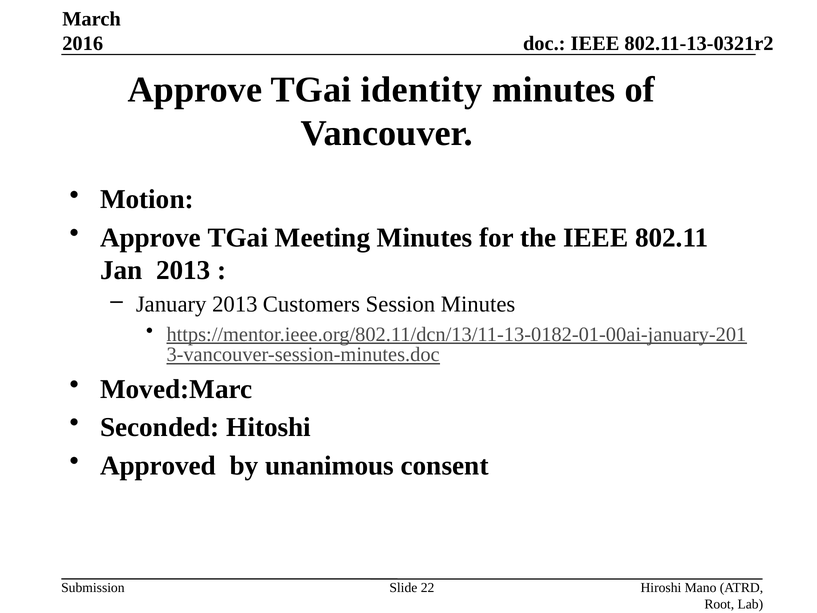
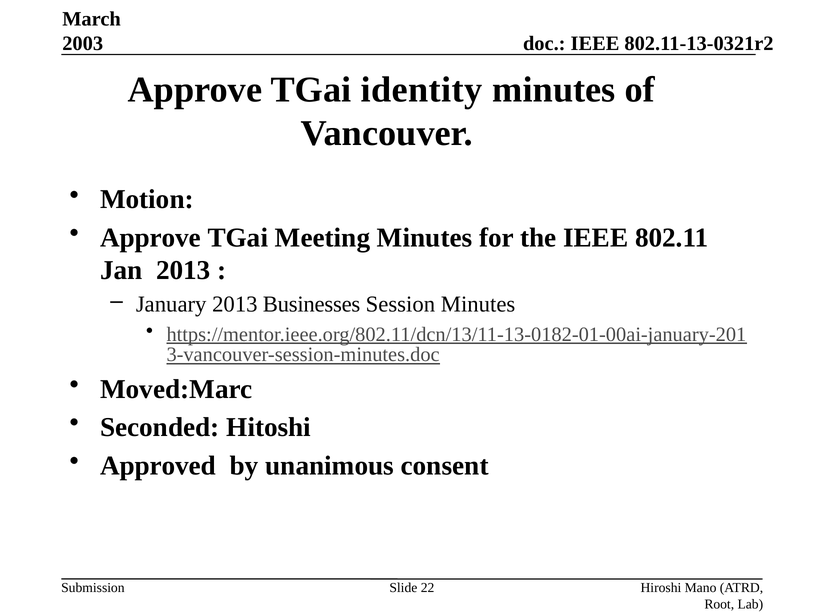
2016: 2016 -> 2003 (83, 44)
Customers: Customers -> Businesses (312, 304)
